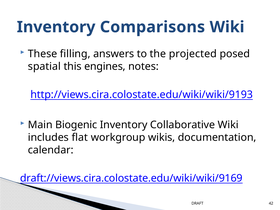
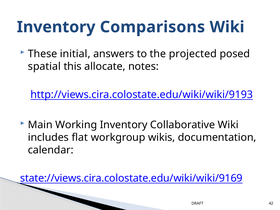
filling: filling -> initial (75, 54)
engines: engines -> allocate (105, 66)
Biogenic: Biogenic -> Working (76, 125)
draft://views.cira.colostate.edu/wiki/wiki/9169: draft://views.cira.colostate.edu/wiki/wiki/9169 -> state://views.cira.colostate.edu/wiki/wiki/9169 (131, 178)
